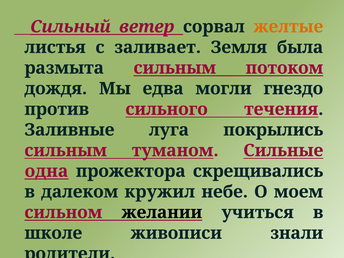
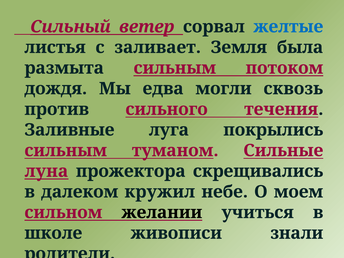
желтые colour: orange -> blue (288, 27)
гнездо: гнездо -> сквозь (293, 89)
одна: одна -> луна (46, 171)
